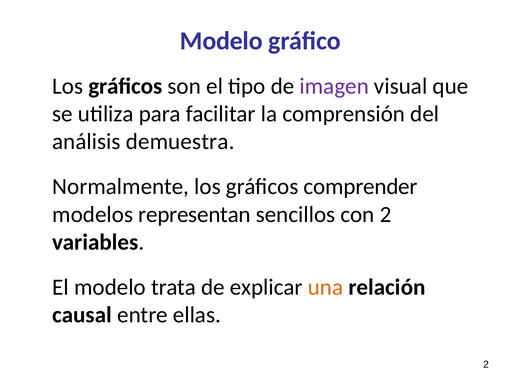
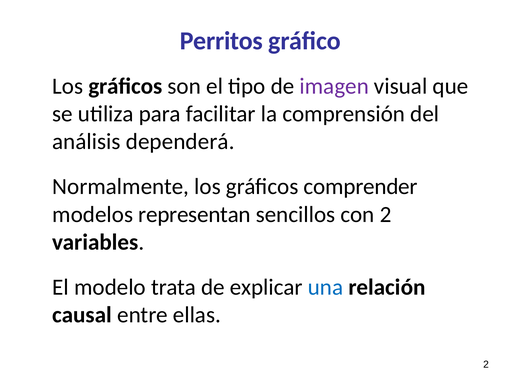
Modelo: Modelo -> Perritos (221, 41)
demuestra: demuestra -> dependerá (180, 142)
una colour: orange -> blue (325, 287)
